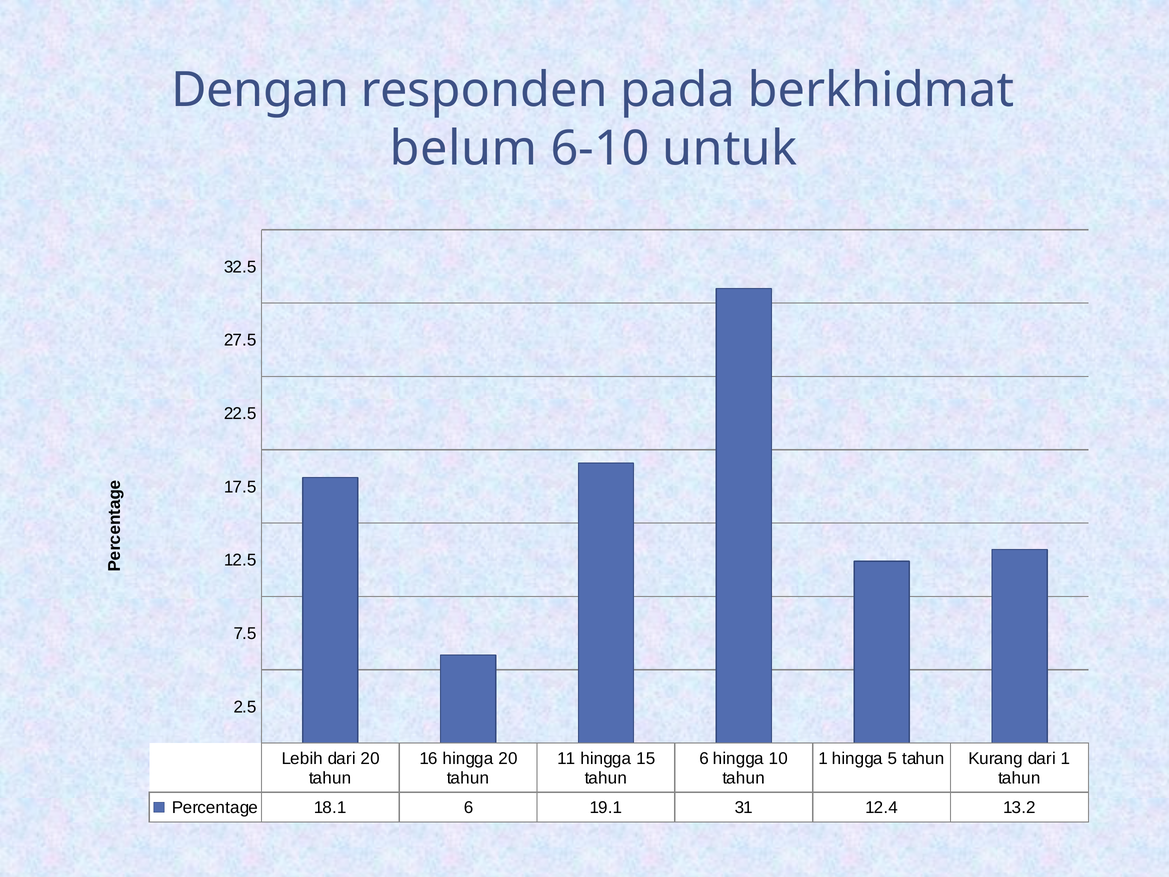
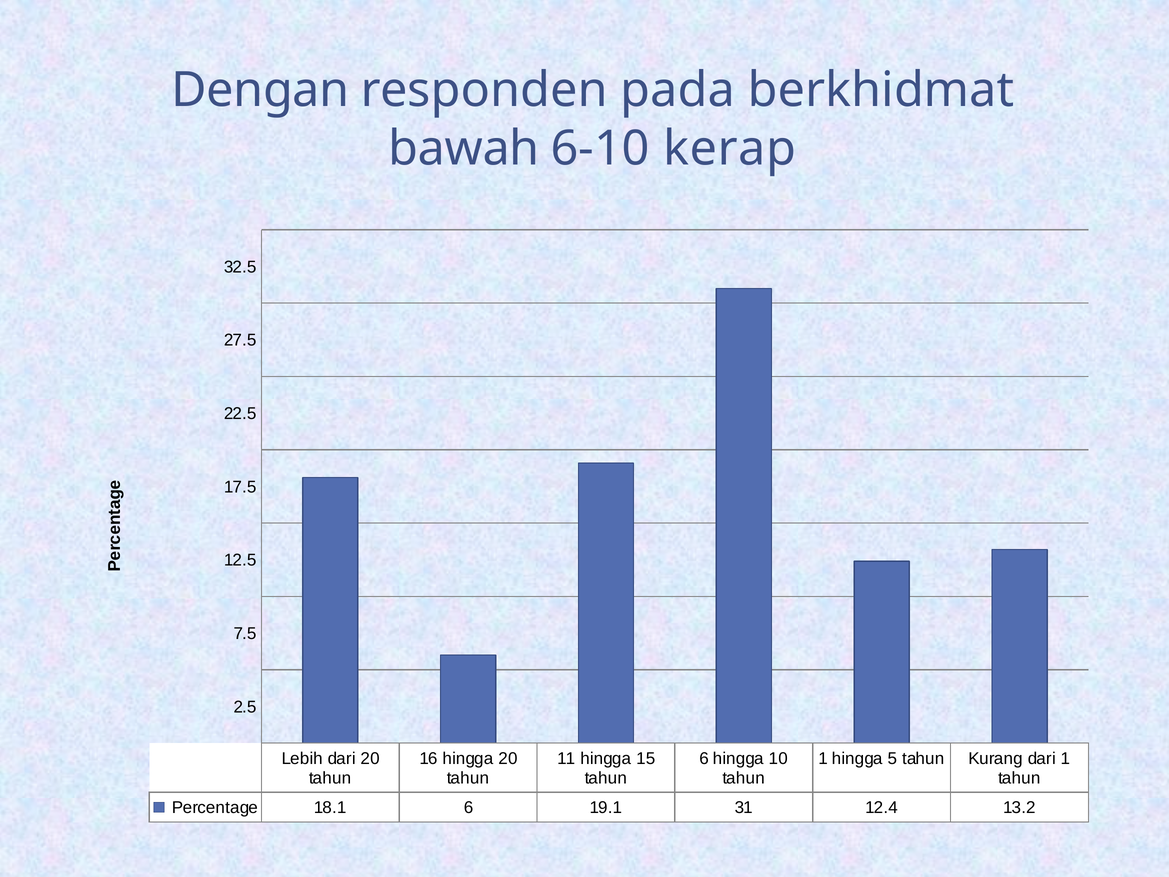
belum: belum -> bawah (464, 149)
untuk: untuk -> kerap (730, 149)
